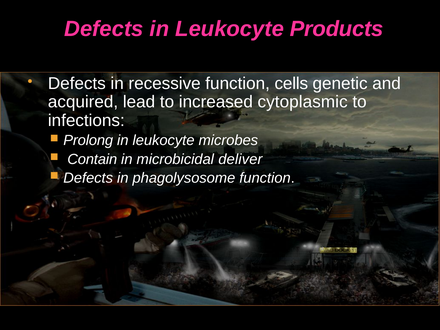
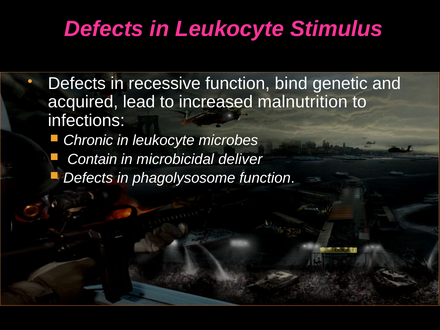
Products: Products -> Stimulus (336, 29)
cells: cells -> bind (291, 83)
cytoplasmic: cytoplasmic -> malnutrition (303, 102)
Prolong: Prolong -> Chronic (88, 140)
